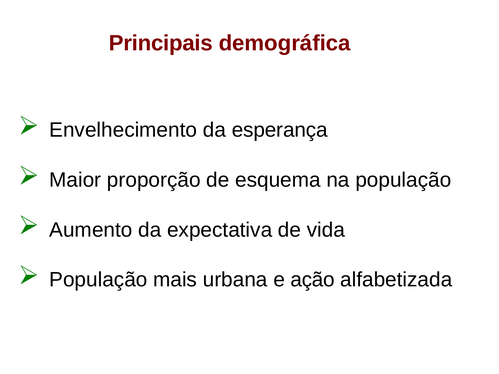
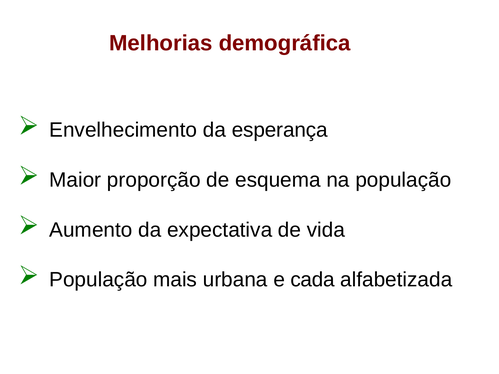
Principais: Principais -> Melhorias (161, 43)
ação: ação -> cada (313, 280)
